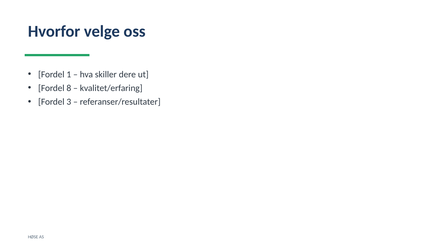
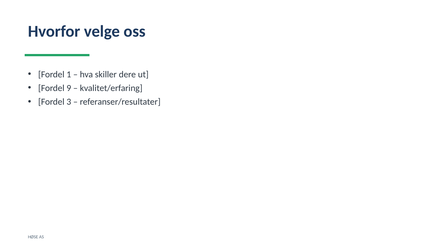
8: 8 -> 9 (69, 88)
